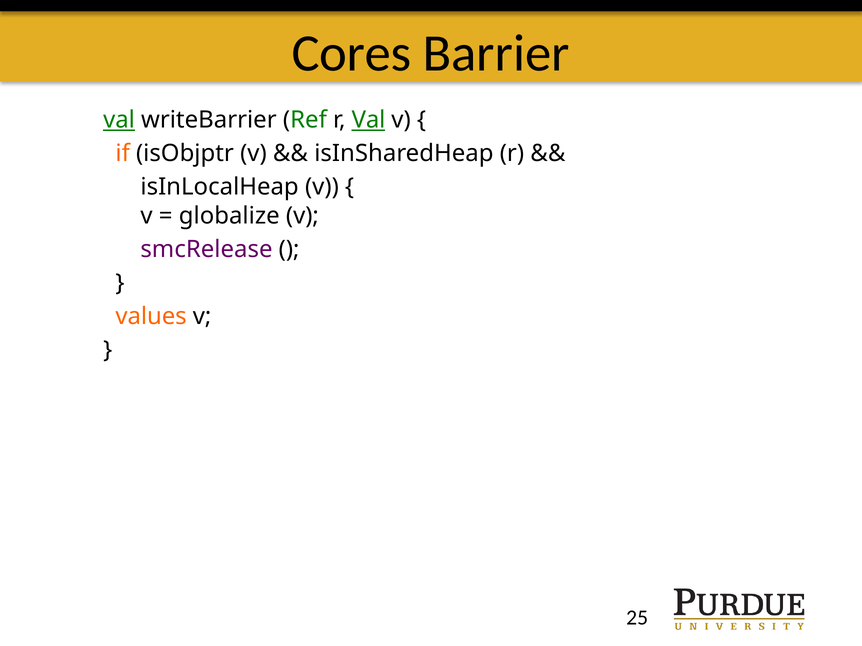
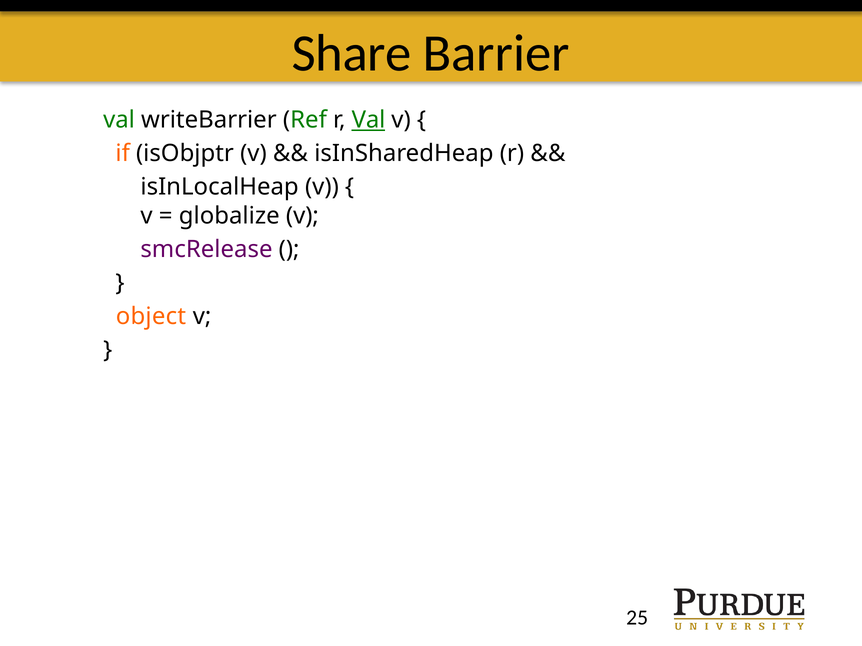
Cores: Cores -> Share (352, 54)
val underline: present -> none (119, 120)
values: values -> object (151, 317)
